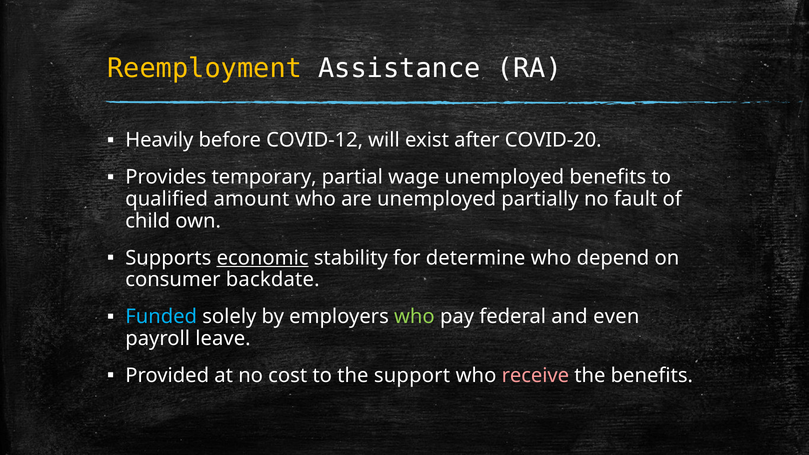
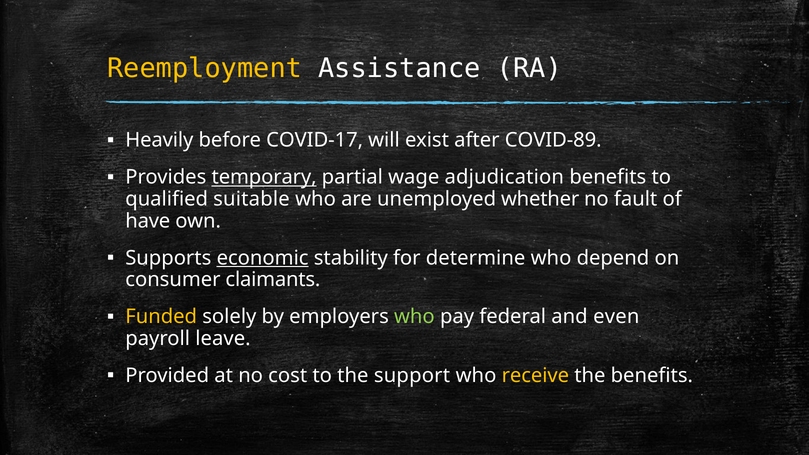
COVID-12: COVID-12 -> COVID-17 (315, 140)
COVID-20: COVID-20 -> COVID-89 (553, 140)
temporary underline: none -> present (264, 177)
wage unemployed: unemployed -> adjudication (504, 177)
amount: amount -> suitable (251, 199)
partially: partially -> whether (540, 199)
child: child -> have (148, 221)
backdate: backdate -> claimants (273, 280)
Funded colour: light blue -> yellow (161, 317)
receive colour: pink -> yellow (535, 376)
